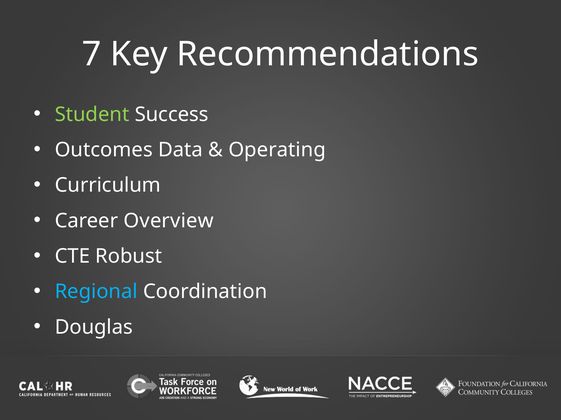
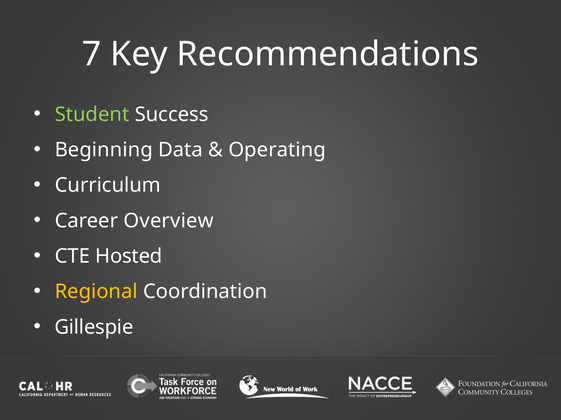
Outcomes: Outcomes -> Beginning (104, 150)
Robust: Robust -> Hosted (129, 257)
Regional colour: light blue -> yellow (96, 292)
Douglas: Douglas -> Gillespie (94, 328)
